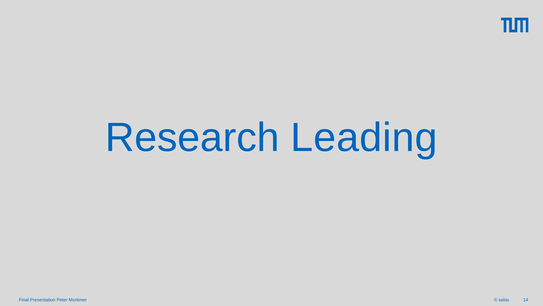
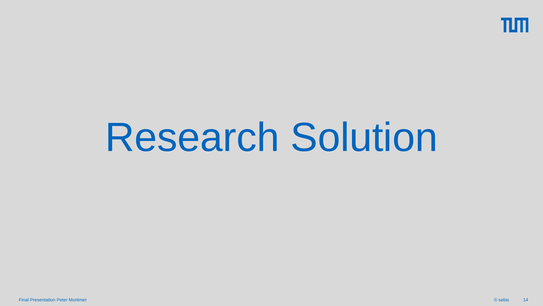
Leading: Leading -> Solution (364, 138)
